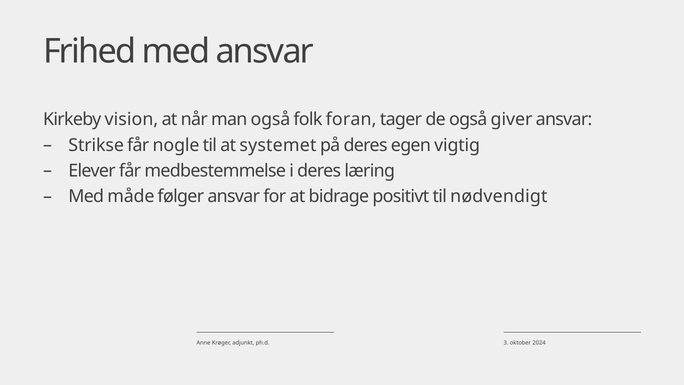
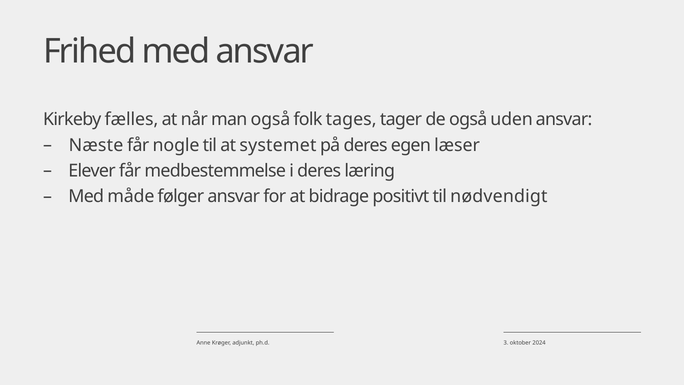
vision: vision -> fælles (131, 119)
foran: foran -> tages (351, 119)
giver: giver -> uden (512, 119)
Strikse: Strikse -> Næste (96, 145)
vigtig: vigtig -> læser (457, 145)
